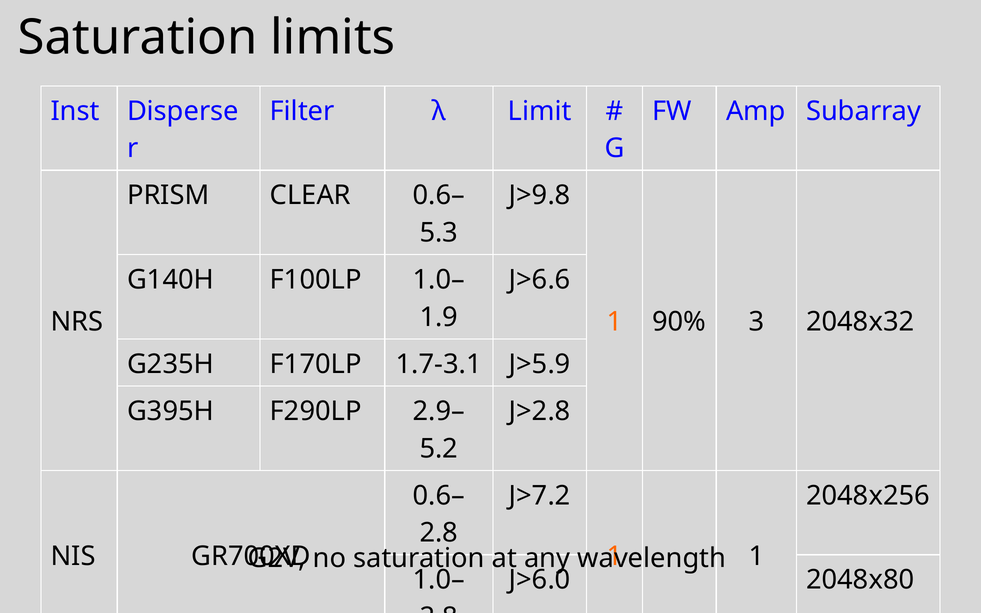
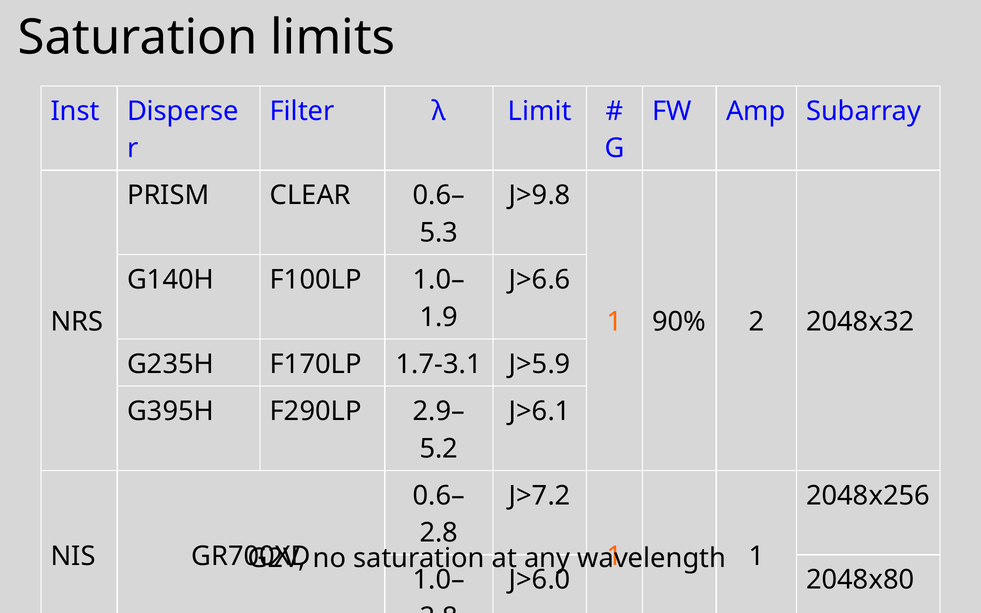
90% 3: 3 -> 2 (756, 322)
J>2.8: J>2.8 -> J>6.1 (540, 411)
